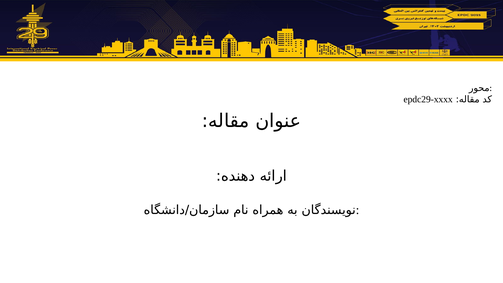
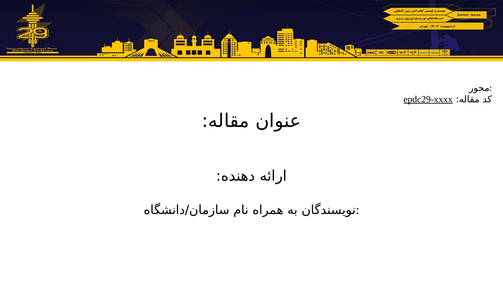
epdc29-xxxx underline: none -> present (428, 99)
